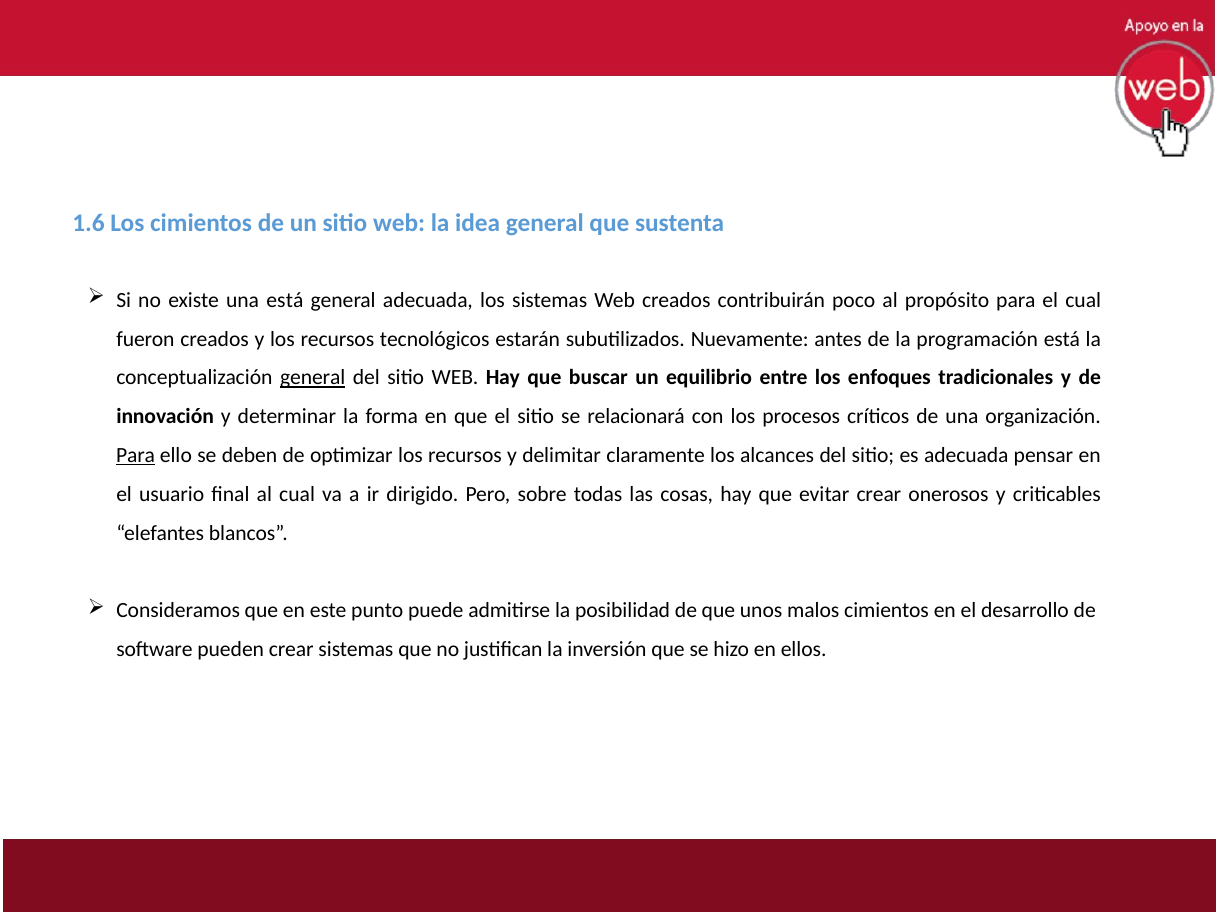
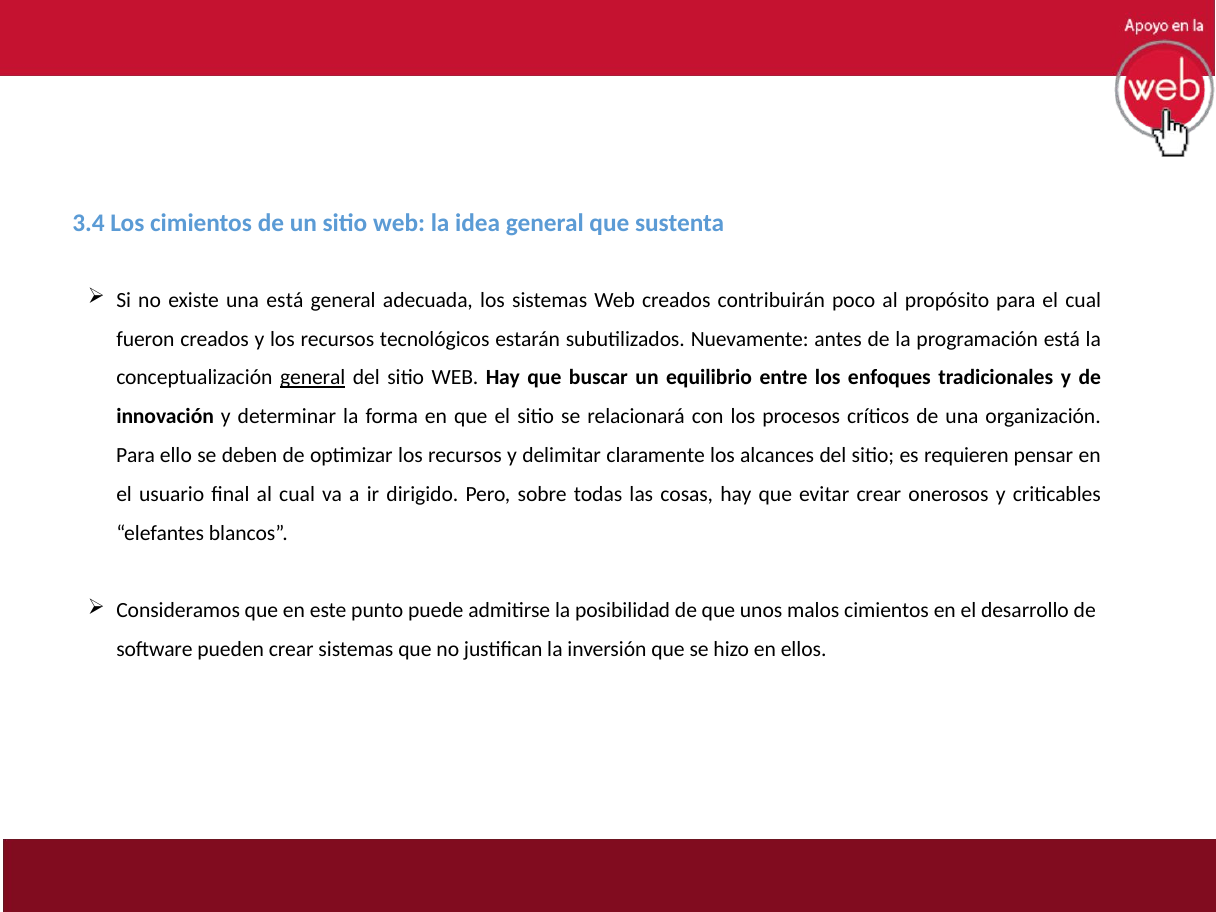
1.6: 1.6 -> 3.4 (88, 224)
Para underline: present -> none (136, 455)
es adecuada: adecuada -> requieren (966, 455)
